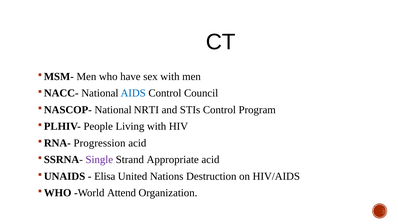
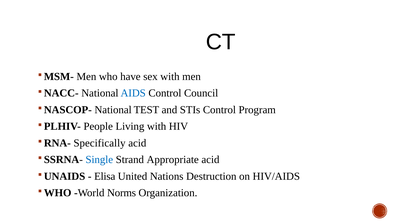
NRTI: NRTI -> TEST (146, 110)
Progression: Progression -> Specifically (100, 143)
Single colour: purple -> blue (99, 160)
Attend: Attend -> Norms (122, 193)
